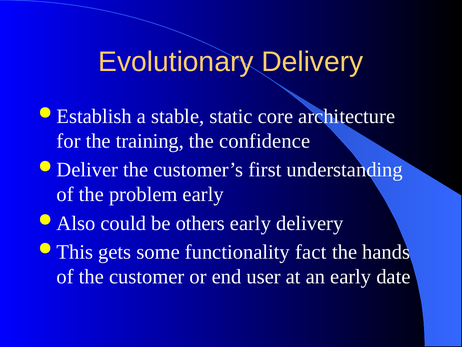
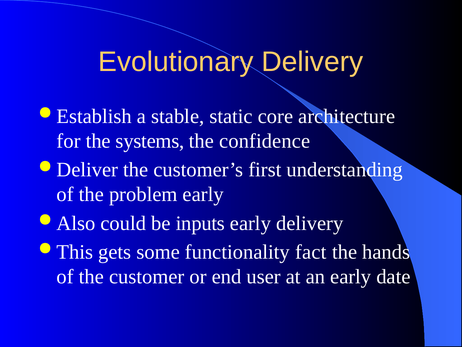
training: training -> systems (150, 141)
others: others -> inputs (200, 223)
